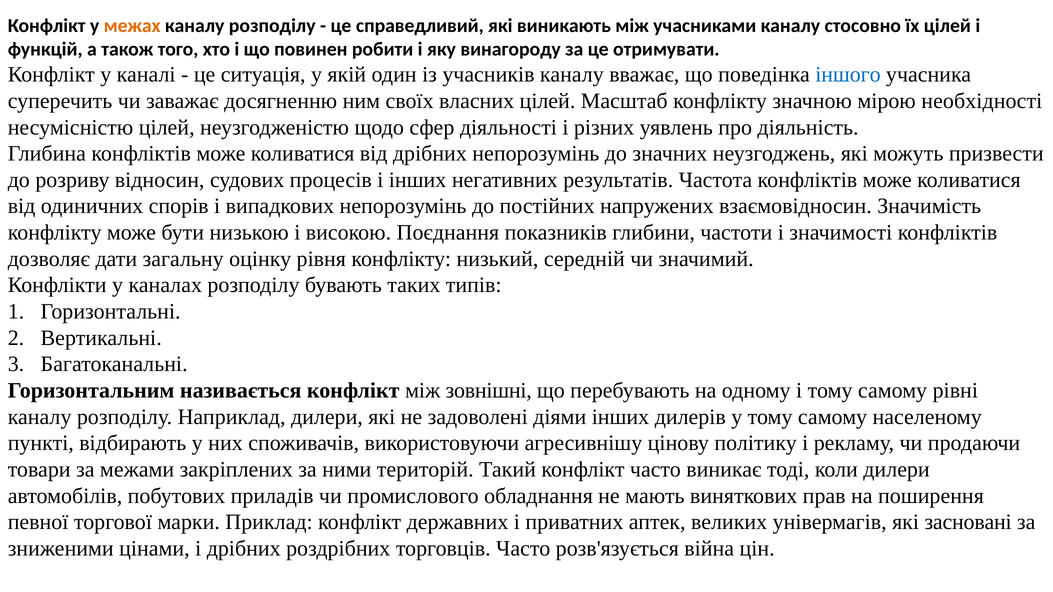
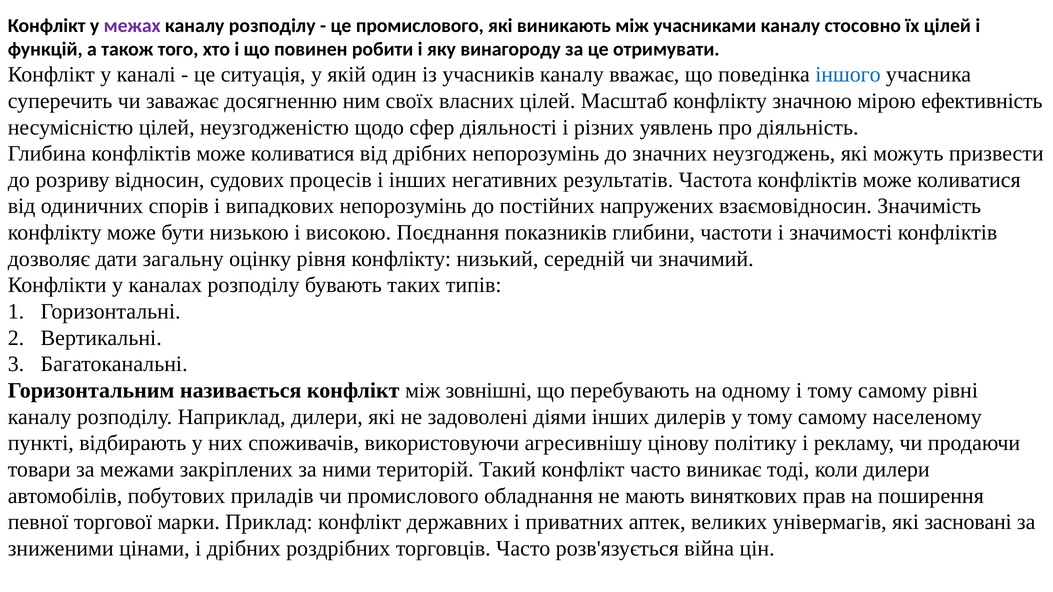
межах colour: orange -> purple (132, 26)
це справедливий: справедливий -> промислового (420, 26)
необхідності: необхідності -> ефективність (982, 101)
